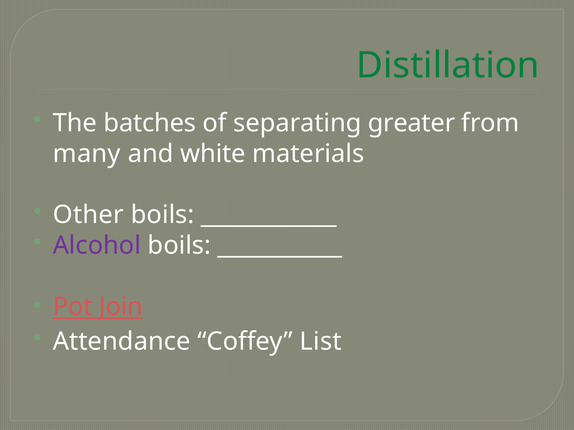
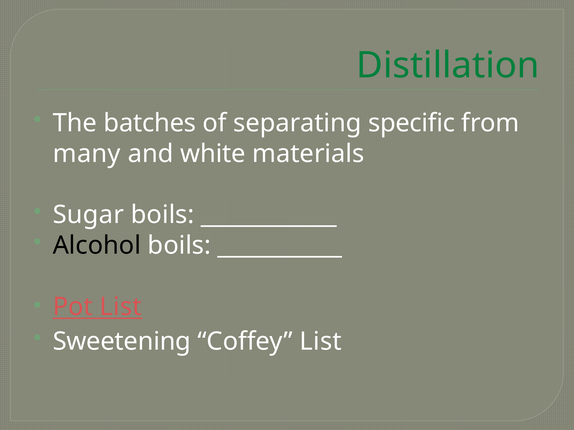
greater: greater -> specific (412, 123)
Other: Other -> Sugar (88, 215)
Alcohol colour: purple -> black (97, 246)
Pot Join: Join -> List (121, 307)
Attendance: Attendance -> Sweetening (122, 342)
